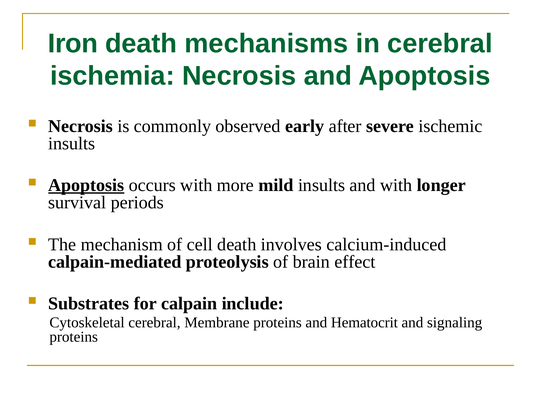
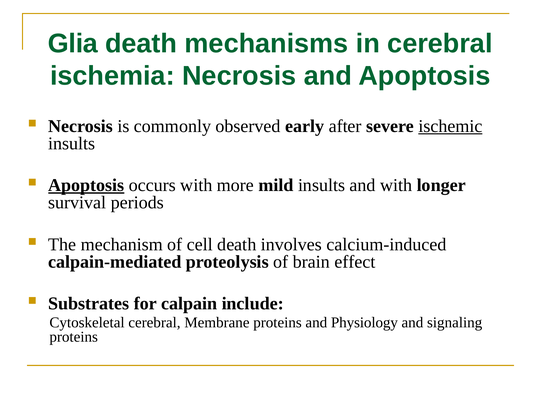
Iron: Iron -> Glia (73, 44)
ischemic underline: none -> present (450, 126)
Hematocrit: Hematocrit -> Physiology (364, 322)
